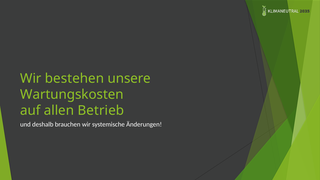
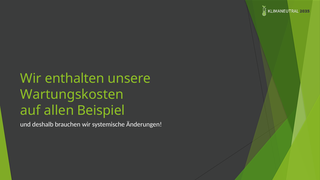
bestehen: bestehen -> enthalten (75, 79)
Betrieb: Betrieb -> Beispiel (101, 111)
